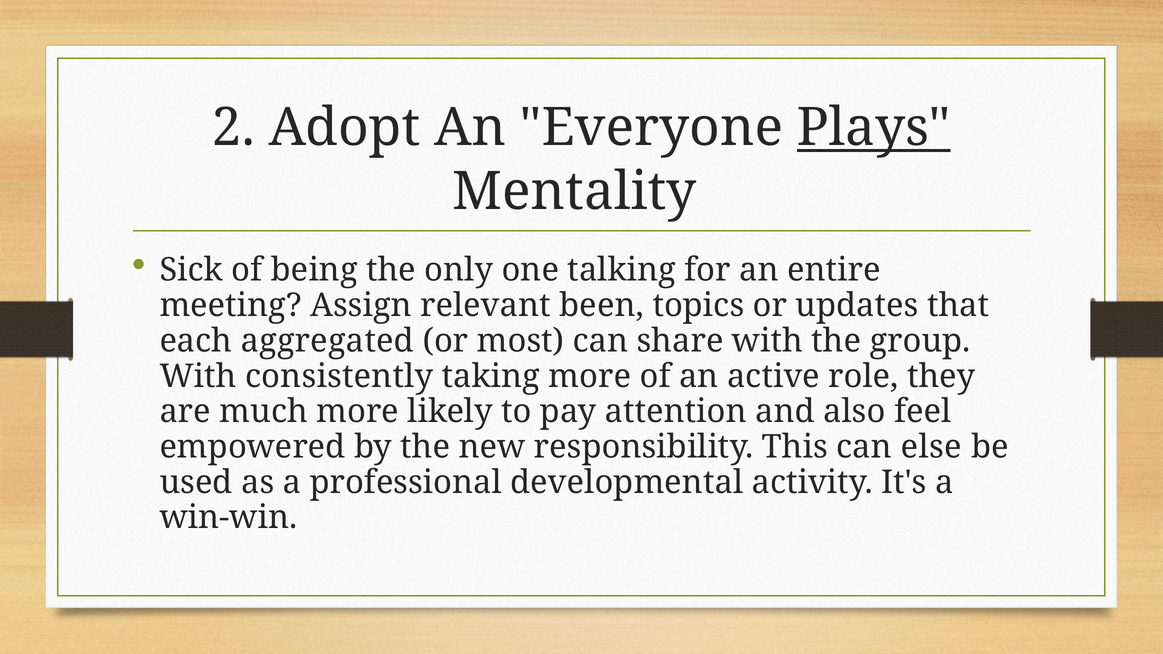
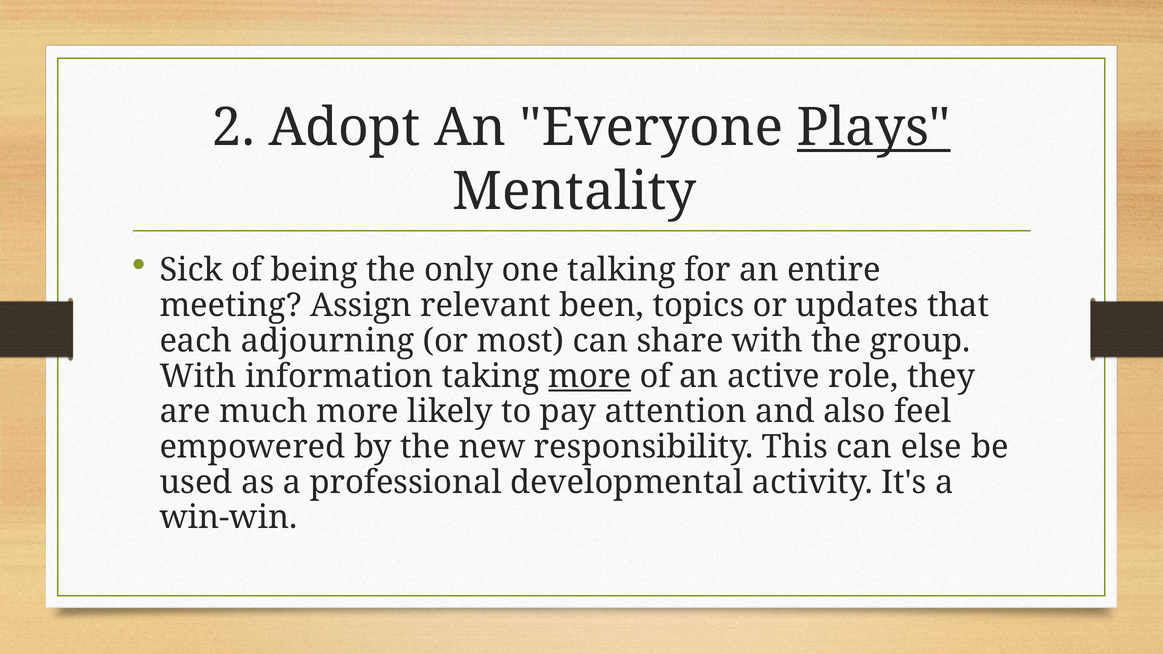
aggregated: aggregated -> adjourning (327, 341)
consistently: consistently -> information (339, 376)
more underline: none -> present (590, 376)
